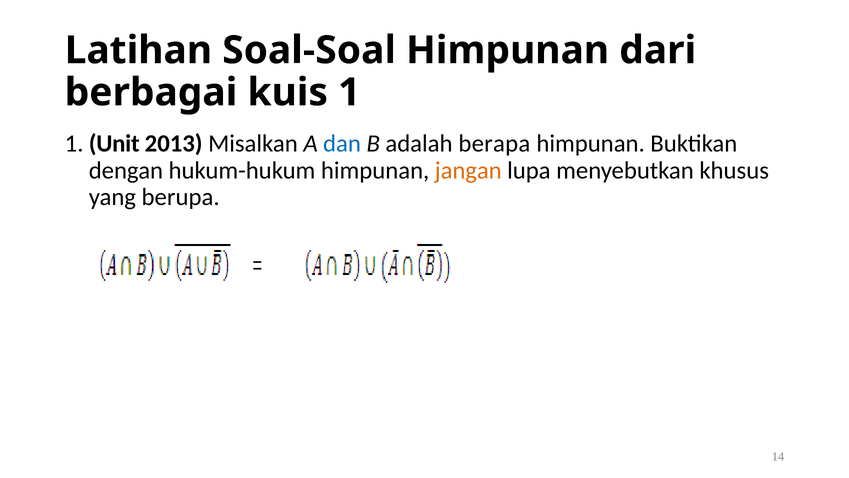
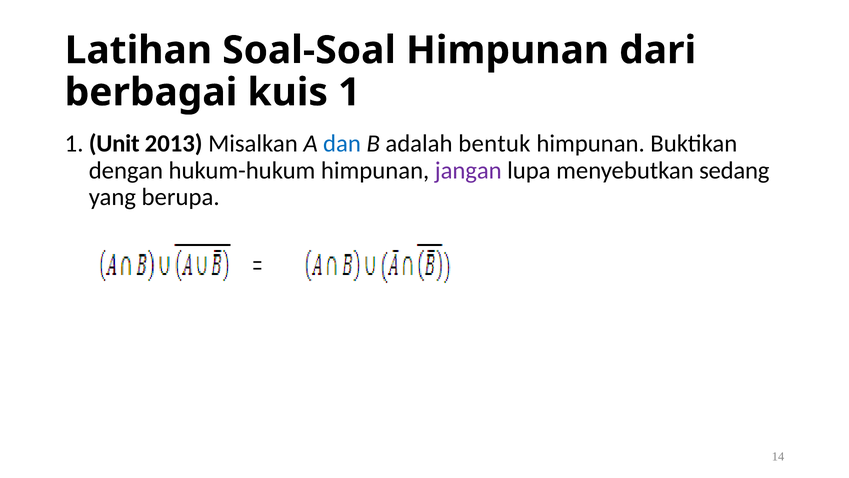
berapa: berapa -> bentuk (494, 144)
jangan colour: orange -> purple (468, 170)
khusus: khusus -> sedang (734, 170)
